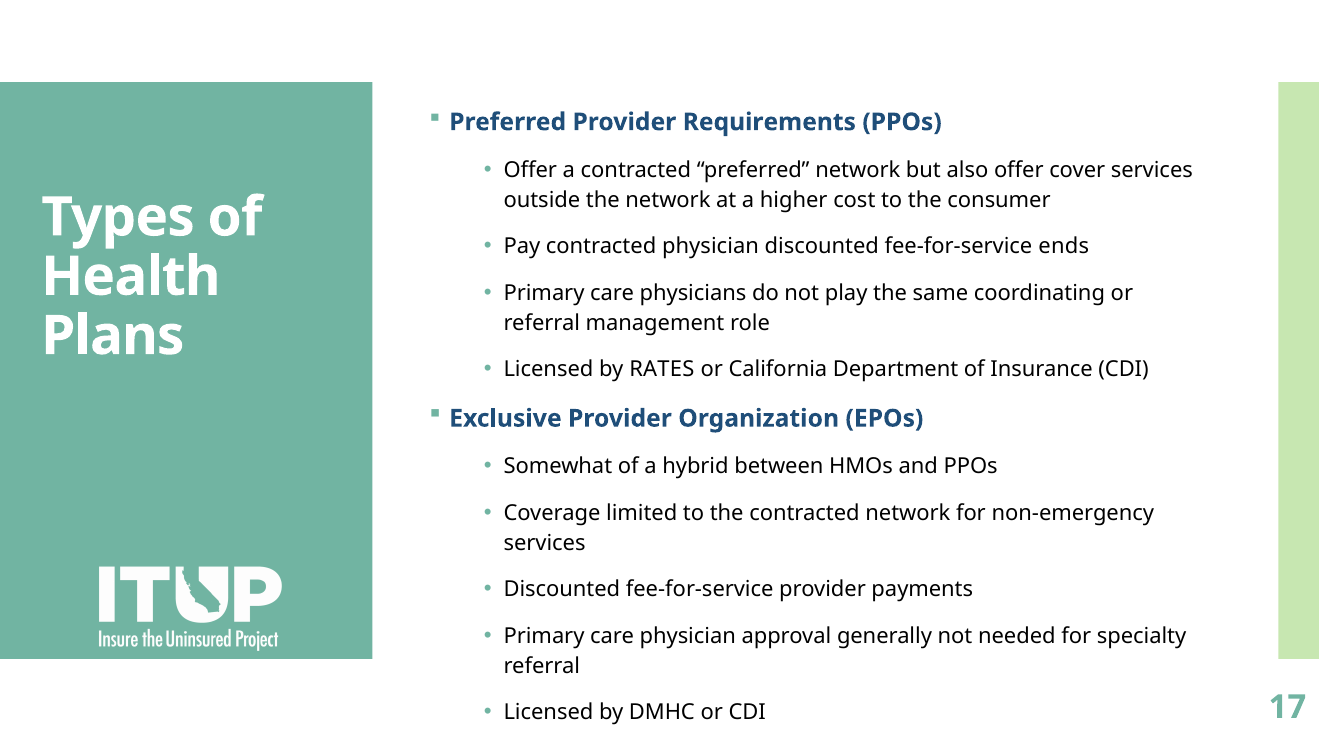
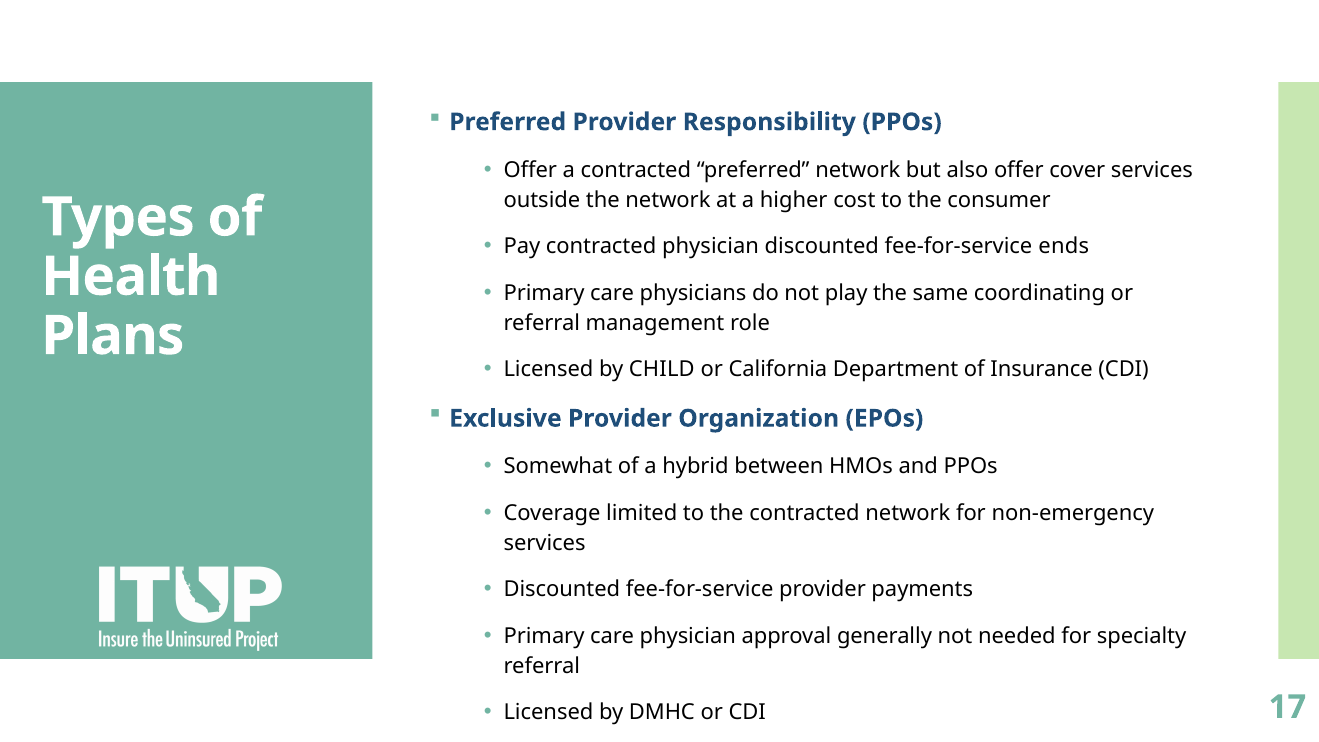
Requirements: Requirements -> Responsibility (769, 122)
RATES: RATES -> CHILD (662, 370)
